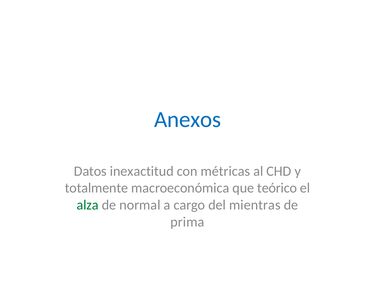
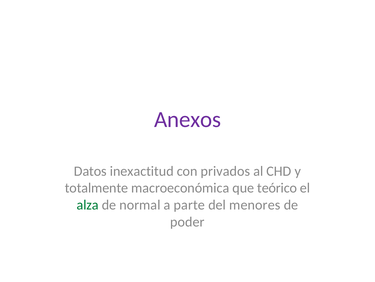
Anexos colour: blue -> purple (188, 119)
métricas: métricas -> privados (225, 171)
cargo: cargo -> parte (189, 204)
mientras: mientras -> menores (255, 204)
prima: prima -> poder (187, 221)
